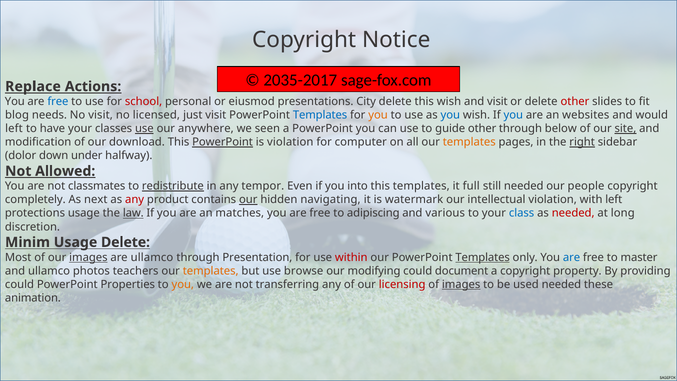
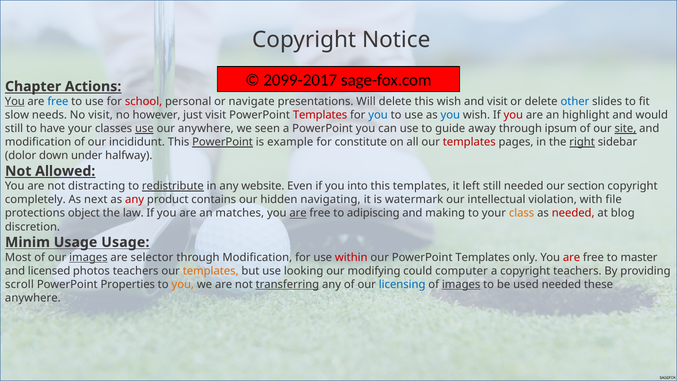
2035-2017: 2035-2017 -> 2099-2017 (300, 80)
Replace: Replace -> Chapter (33, 86)
You underline: none -> present (15, 102)
eiusmod: eiusmod -> navigate (252, 102)
City: City -> Will (366, 102)
other colour: red -> blue (575, 102)
blog: blog -> slow (17, 115)
licensed: licensed -> however (157, 115)
Templates colour: blue -> red (320, 115)
you colour: orange -> blue (378, 115)
you colour: blue -> red (513, 115)
websites: websites -> highlight (586, 115)
left: left -> still (14, 129)
guide other: other -> away (482, 129)
below: below -> ipsum (561, 129)
download: download -> incididunt (137, 142)
is violation: violation -> example (290, 142)
computer: computer -> constitute (361, 142)
templates colour: orange -> red (469, 142)
Allowed underline: none -> present (65, 171)
classmates: classmates -> distracting (97, 186)
tempor: tempor -> website (263, 186)
full: full -> left (471, 186)
people: people -> section (586, 186)
our underline: present -> none (248, 200)
with left: left -> file (614, 200)
protections usage: usage -> object (84, 213)
law underline: present -> none (133, 213)
are underline: none -> present (298, 213)
various: various -> making (445, 213)
class colour: blue -> orange (522, 213)
long: long -> blog (623, 213)
Usage Delete: Delete -> Usage (125, 242)
are ullamco: ullamco -> selector (152, 257)
through Presentation: Presentation -> Modification (257, 257)
Templates underline: present -> none (483, 257)
are colour: blue -> red (572, 257)
and ullamco: ullamco -> licensed (49, 271)
browse: browse -> looking (304, 271)
document: document -> computer (462, 271)
copyright property: property -> teachers (577, 271)
could: could -> scroll (19, 284)
transferring underline: none -> present (287, 284)
licensing colour: red -> blue (402, 284)
animation: animation -> anywhere (33, 298)
